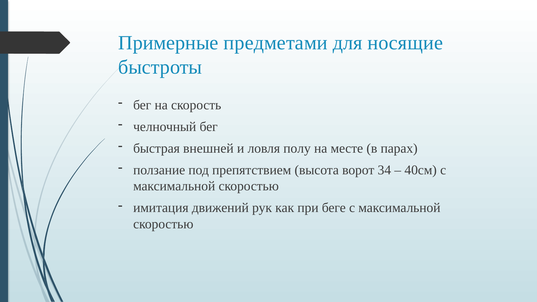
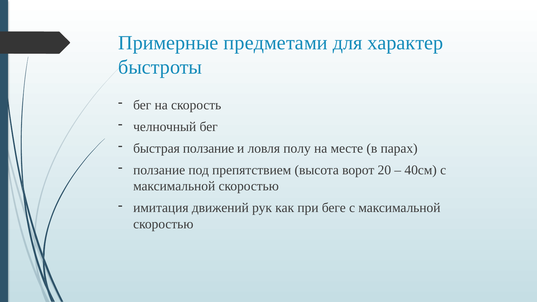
носящие: носящие -> характер (405, 43)
быстрая внешней: внешней -> ползание (209, 148)
34: 34 -> 20 (384, 170)
